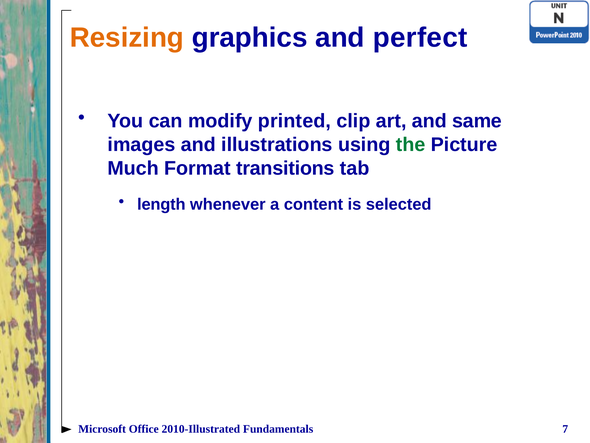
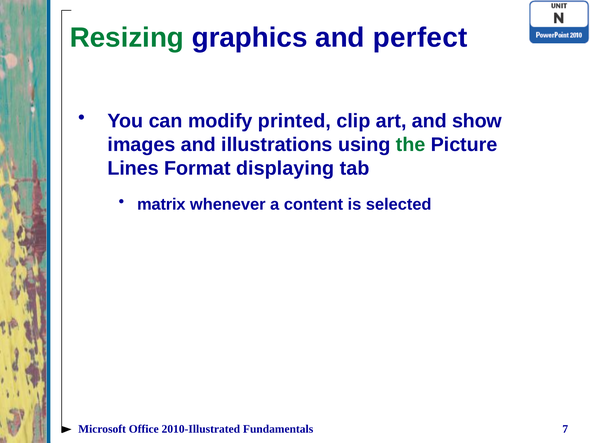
Resizing colour: orange -> green (127, 37)
same: same -> show (477, 121)
Much: Much -> Lines (133, 168)
transitions: transitions -> displaying (285, 168)
length: length -> matrix (161, 204)
